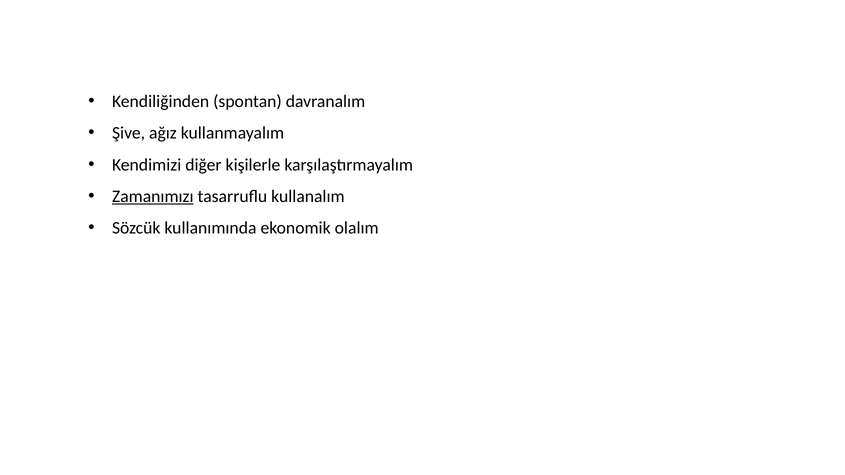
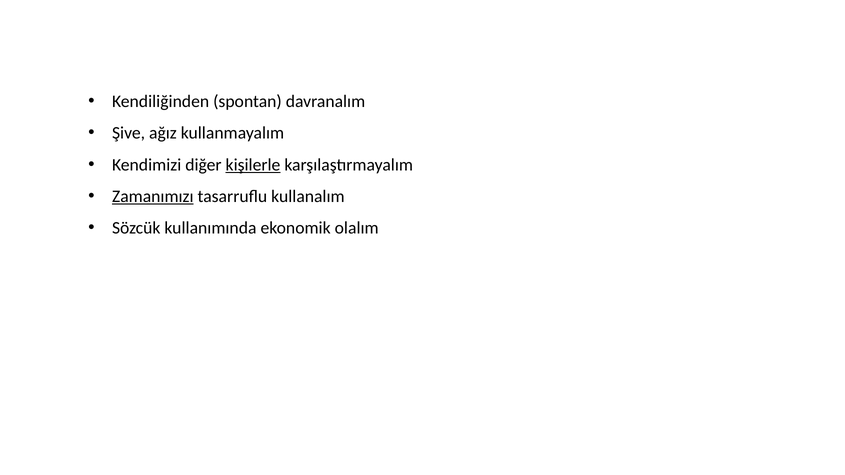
kişilerle underline: none -> present (253, 165)
